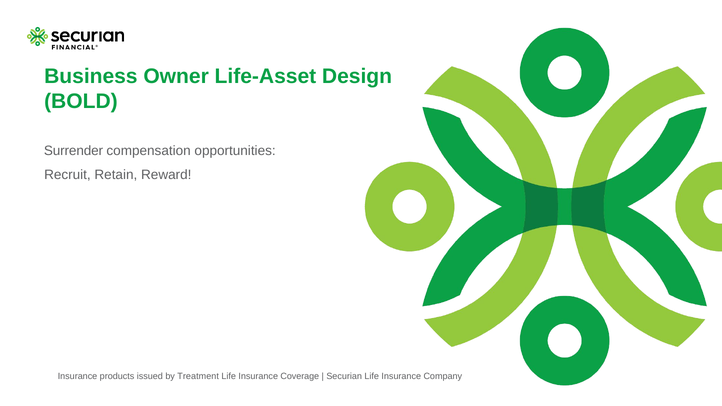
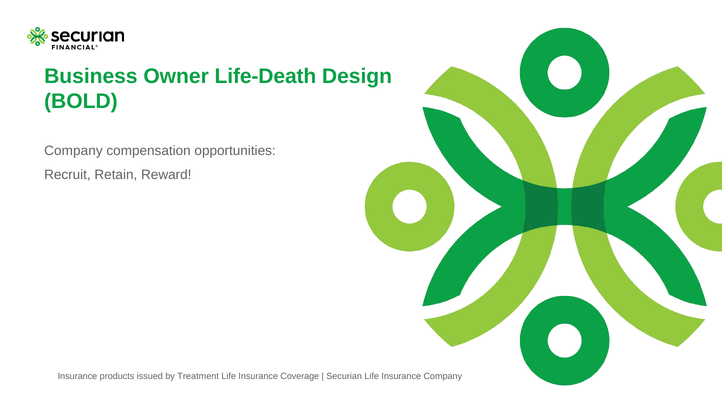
Life-Asset: Life-Asset -> Life-Death (265, 76)
Surrender: Surrender -> Company (73, 151)
